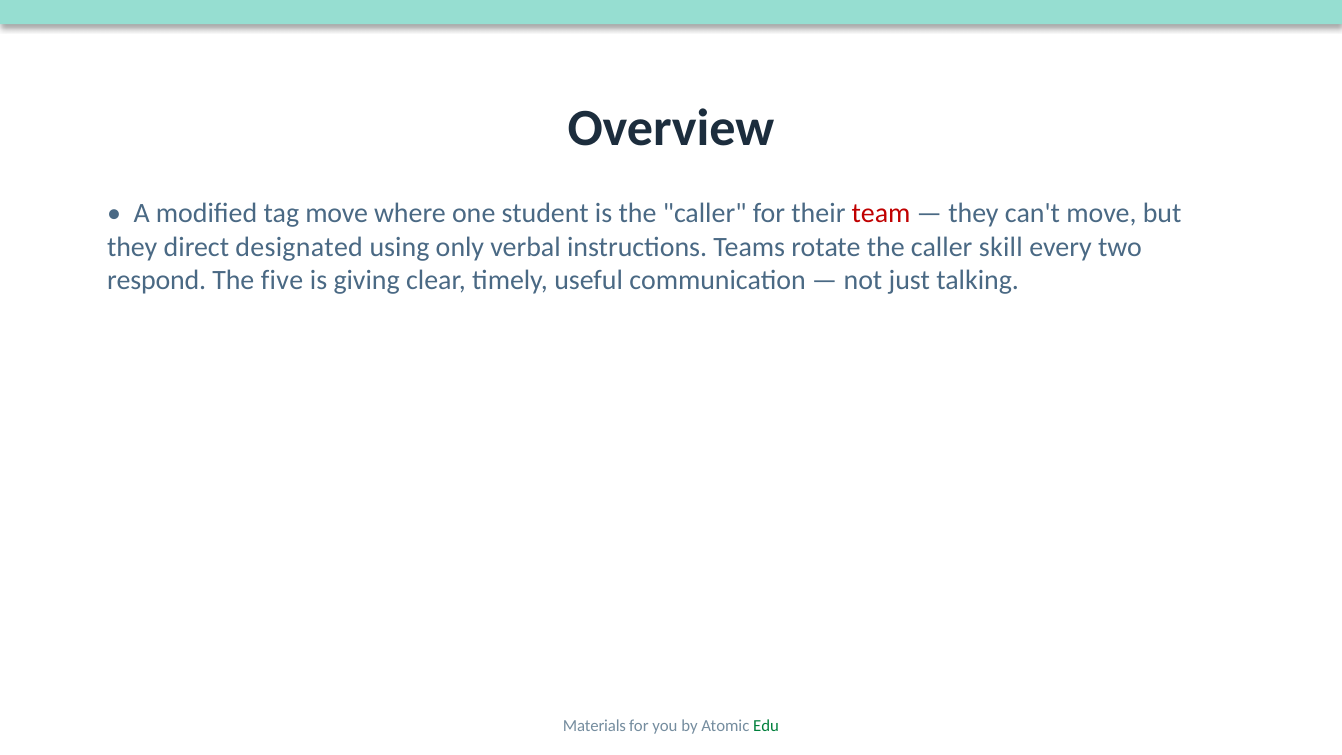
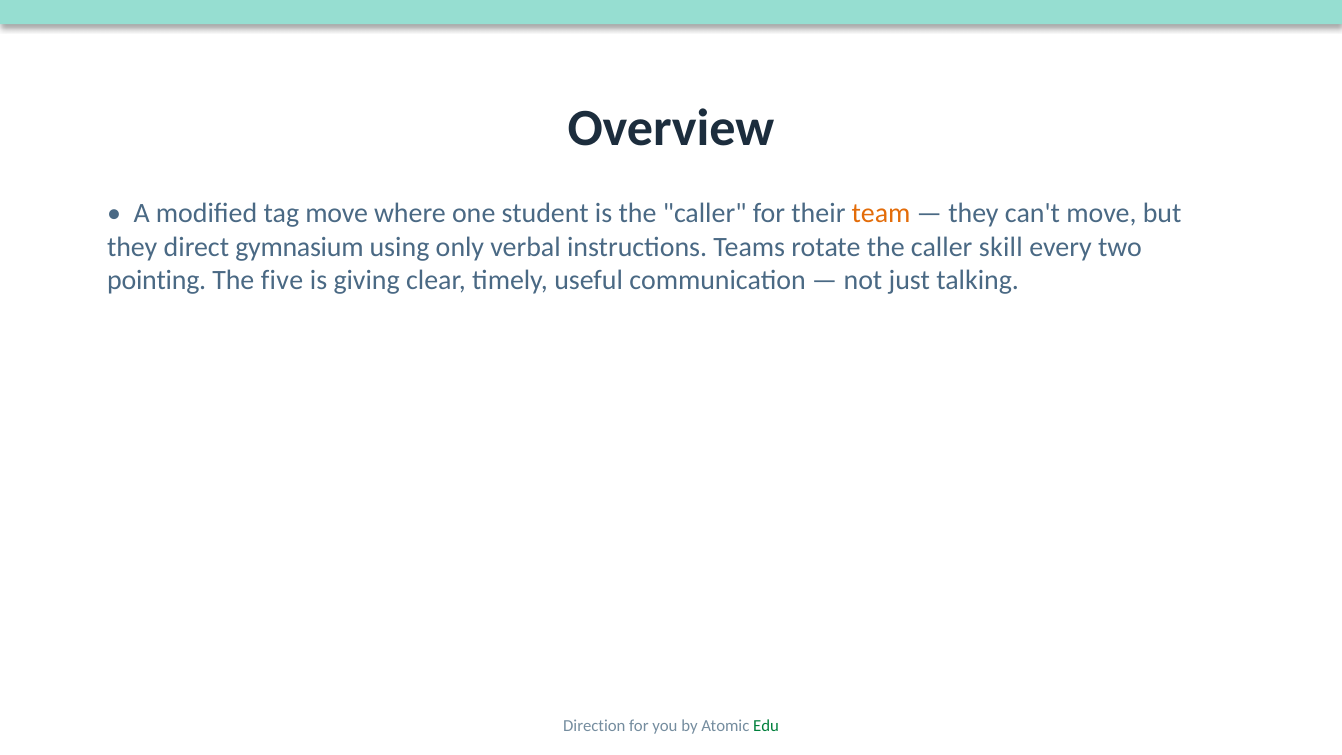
team colour: red -> orange (881, 213)
designated: designated -> gymnasium (299, 247)
respond: respond -> pointing (157, 280)
Materials: Materials -> Direction (594, 726)
